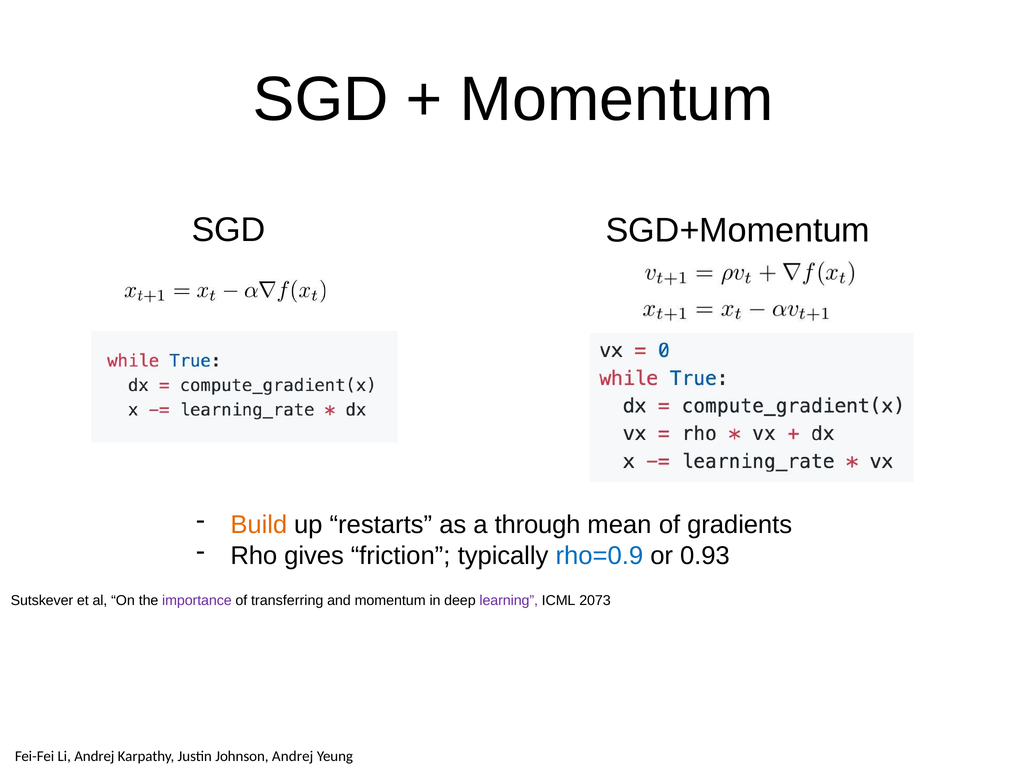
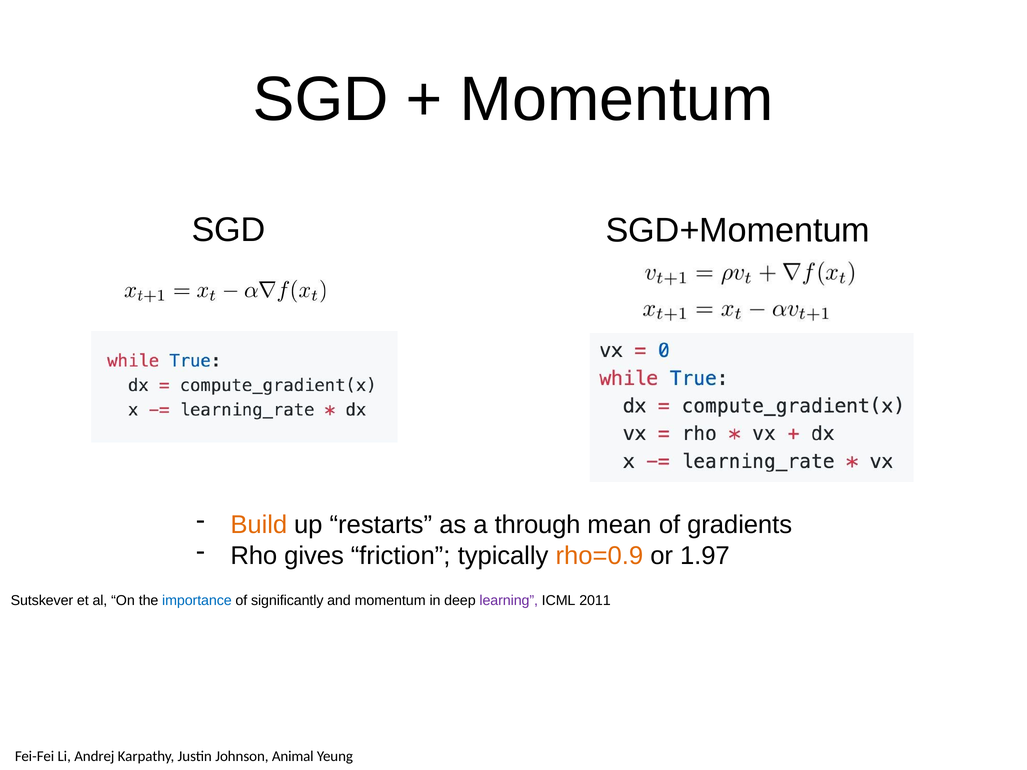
rho=0.9 colour: blue -> orange (599, 556)
0.93: 0.93 -> 1.97 (705, 556)
importance colour: purple -> blue (197, 601)
transferring: transferring -> significantly (287, 601)
2073: 2073 -> 2011 (595, 601)
Johnson Andrej: Andrej -> Animal (293, 757)
